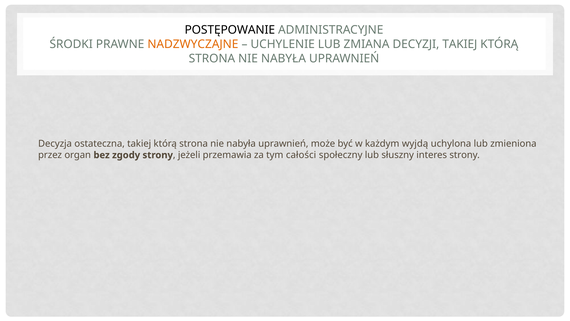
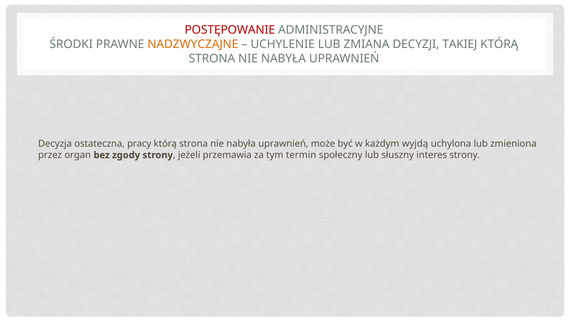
POSTĘPOWANIE colour: black -> red (230, 30)
ostateczna takiej: takiej -> pracy (139, 144)
całości: całości -> termin (301, 155)
